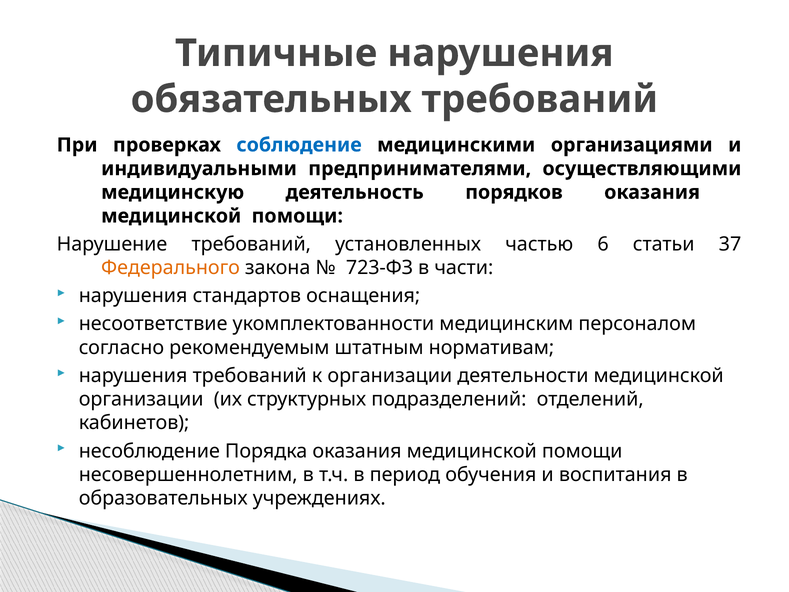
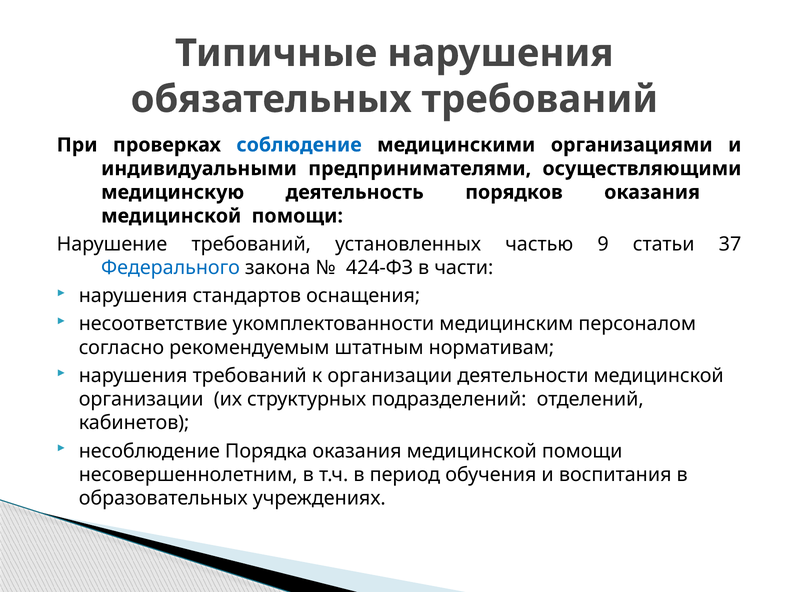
6: 6 -> 9 (603, 244)
Федерального colour: orange -> blue (171, 268)
723-ФЗ: 723-ФЗ -> 424-ФЗ (380, 268)
